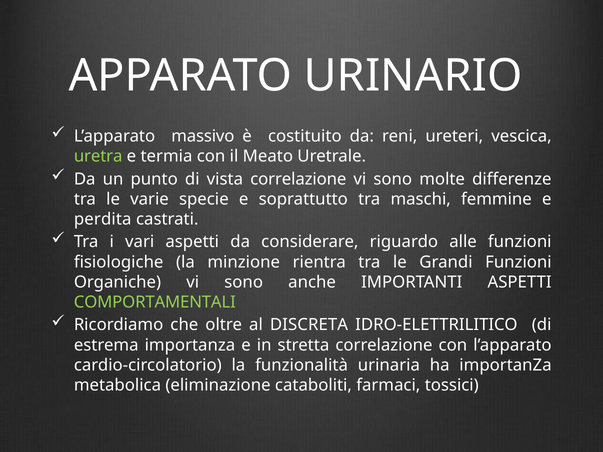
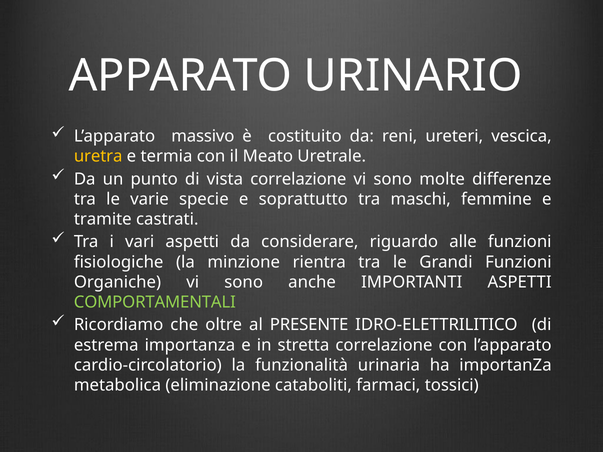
uretra colour: light green -> yellow (98, 156)
perdita: perdita -> tramite (103, 219)
DISCRETA: DISCRETA -> PRESENTE (309, 325)
